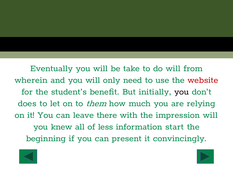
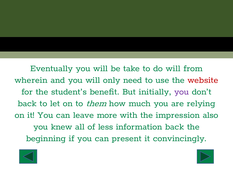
you colour: black -> purple (182, 91)
does: does -> back (27, 103)
there: there -> more (107, 114)
impression will: will -> also (210, 114)
information start: start -> back (175, 126)
